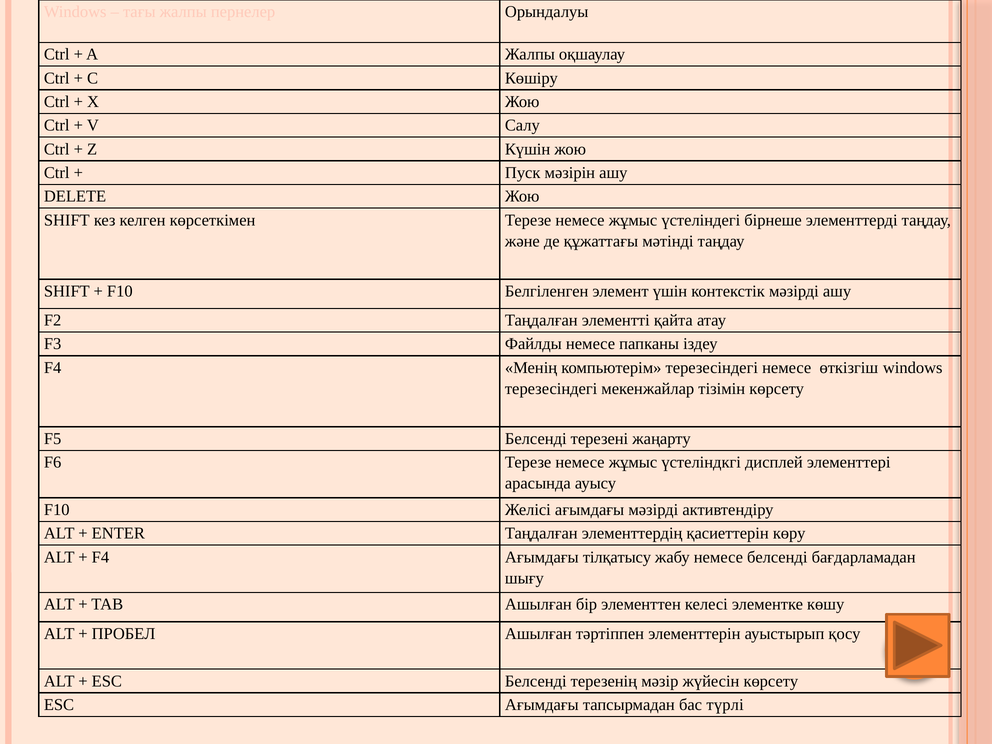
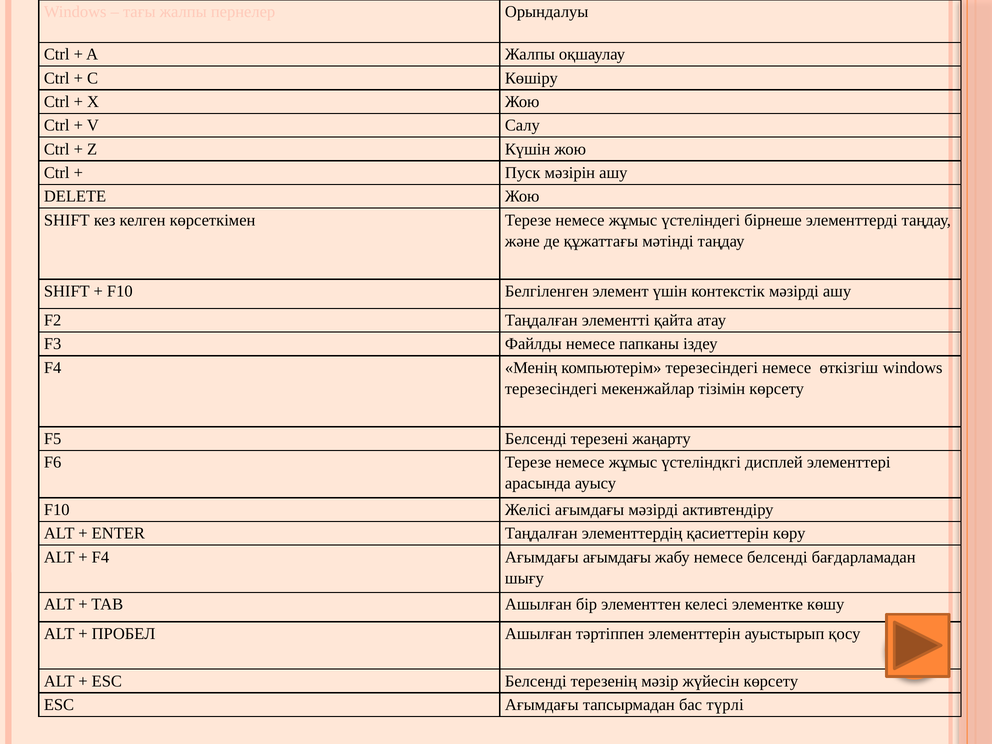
Ағымдағы тілқатысу: тілқатысу -> ағымдағы (617, 557)
